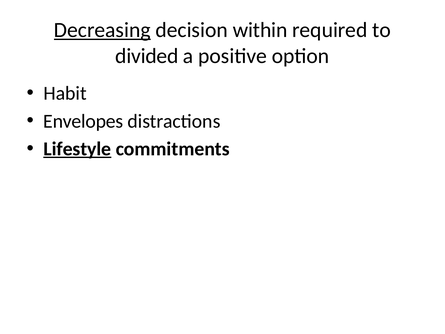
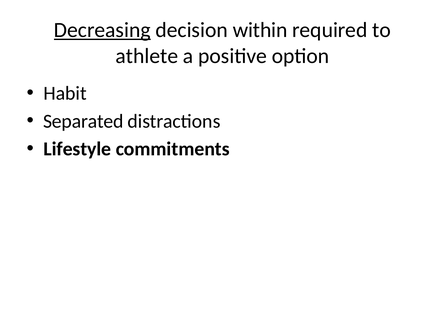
divided: divided -> athlete (147, 56)
Envelopes: Envelopes -> Separated (83, 121)
Lifestyle underline: present -> none (77, 149)
